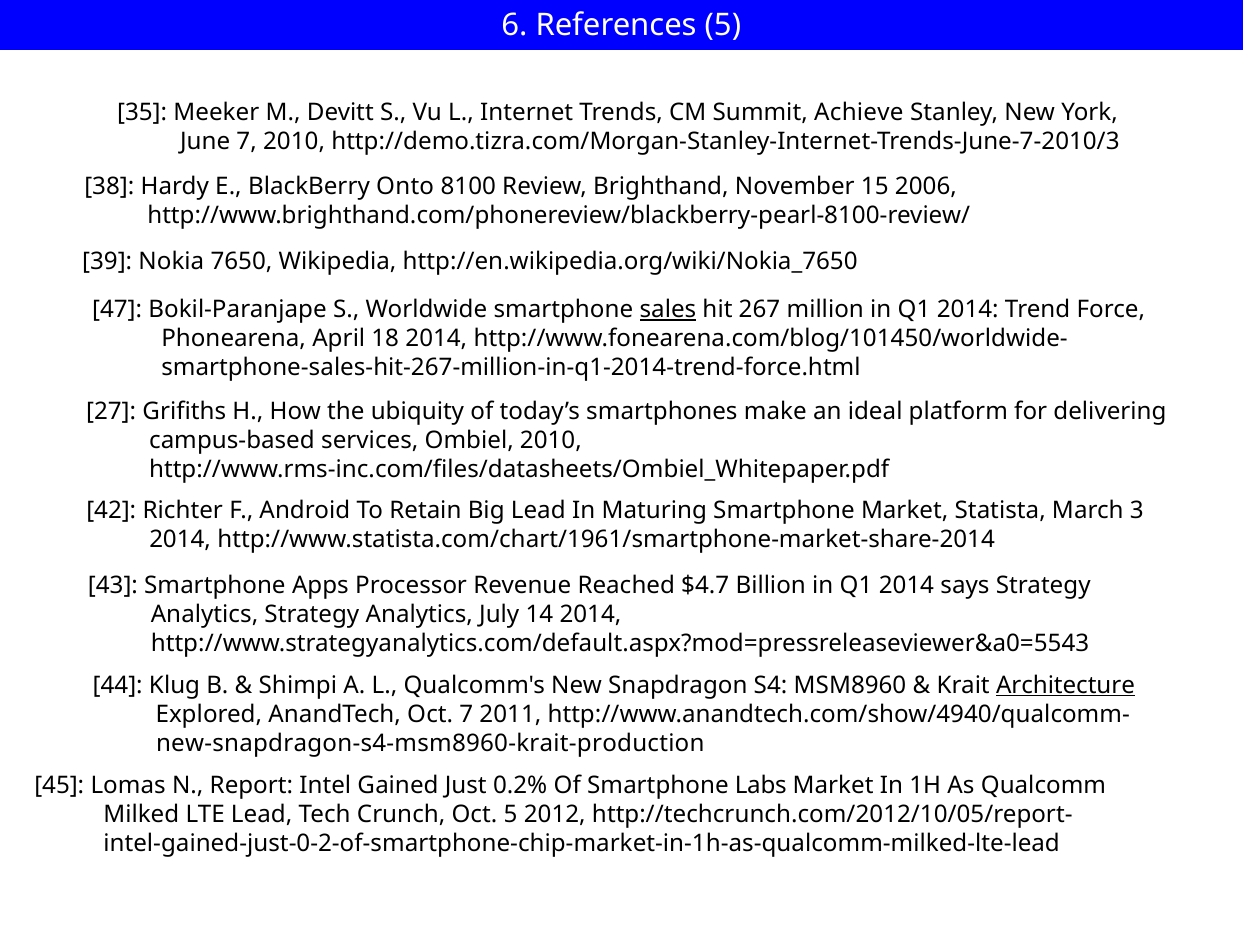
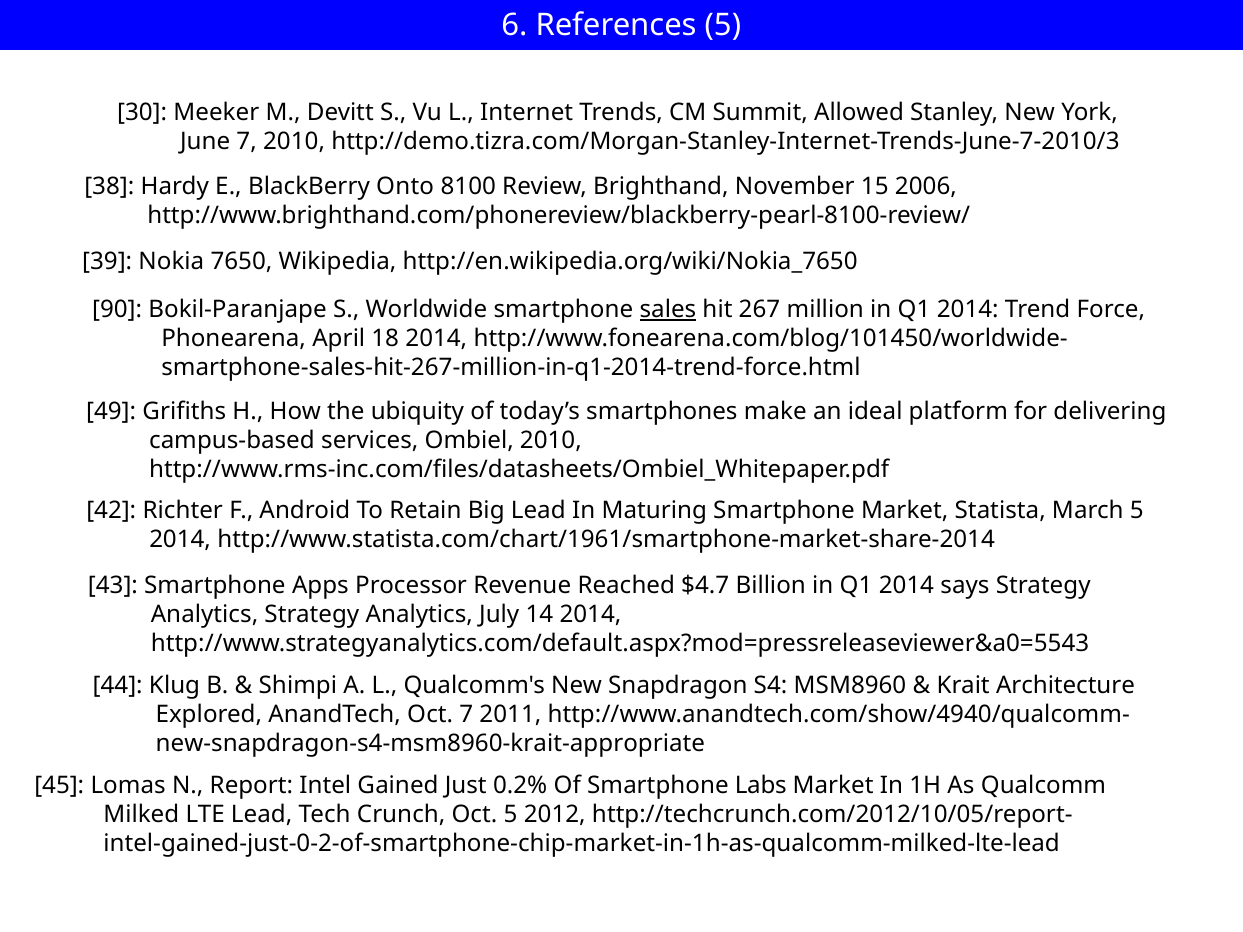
35: 35 -> 30 (142, 113)
Achieve: Achieve -> Allowed (859, 113)
47: 47 -> 90 (117, 309)
27: 27 -> 49 (111, 411)
March 3: 3 -> 5 (1137, 510)
Architecture underline: present -> none (1065, 685)
new-snapdragon-s4-msm8960-krait-production: new-snapdragon-s4-msm8960-krait-production -> new-snapdragon-s4-msm8960-krait-appropriate (430, 743)
